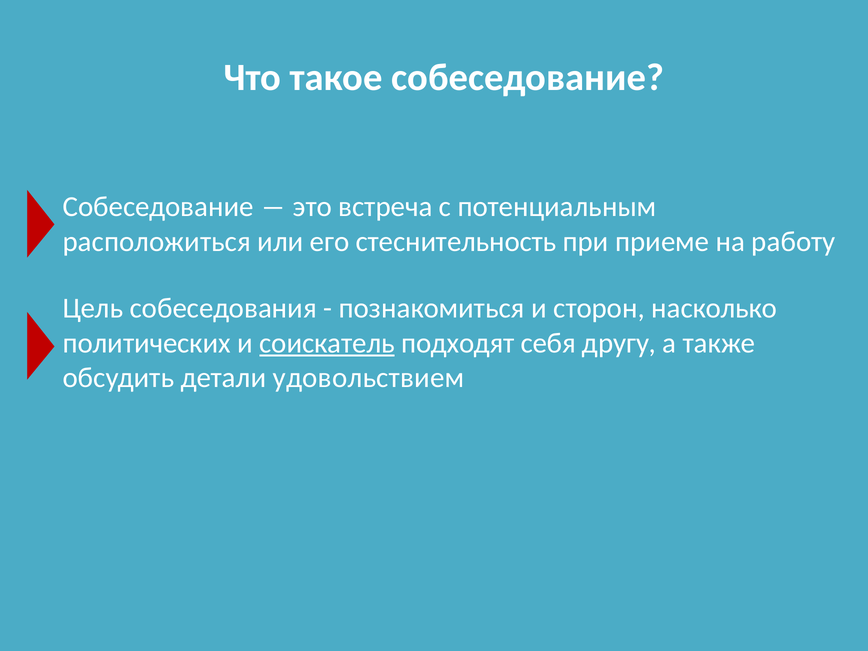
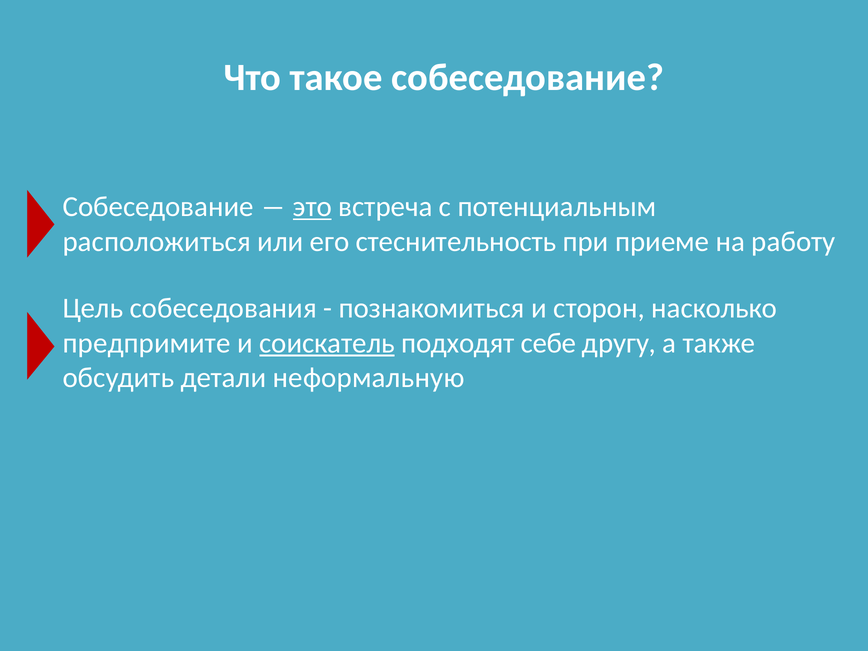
это underline: none -> present (312, 207)
политических: политических -> предпримите (147, 343)
себя: себя -> себе (548, 343)
удовольствием: удовольствием -> неформальную (369, 378)
